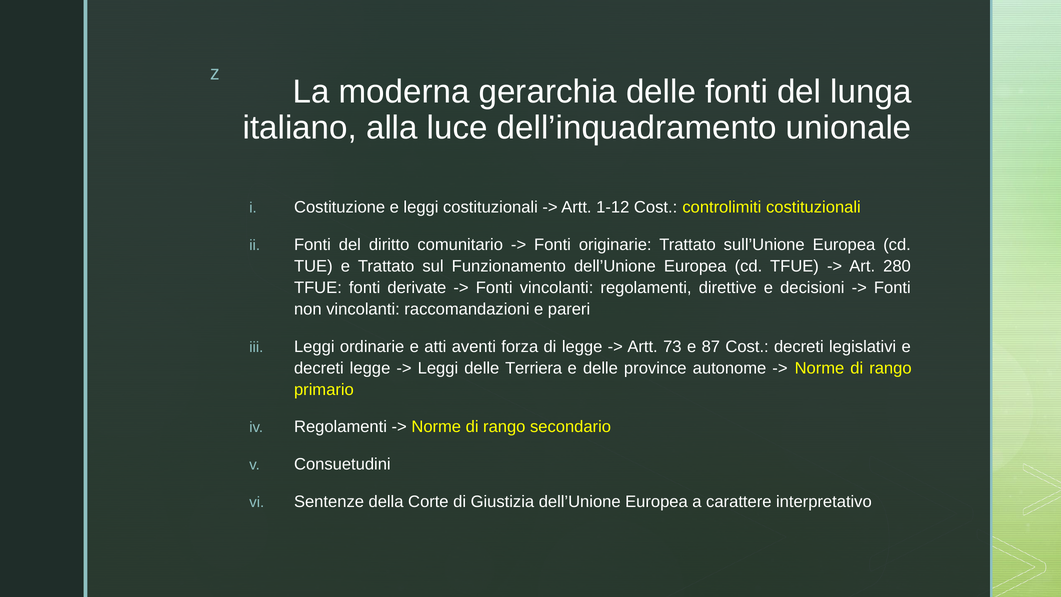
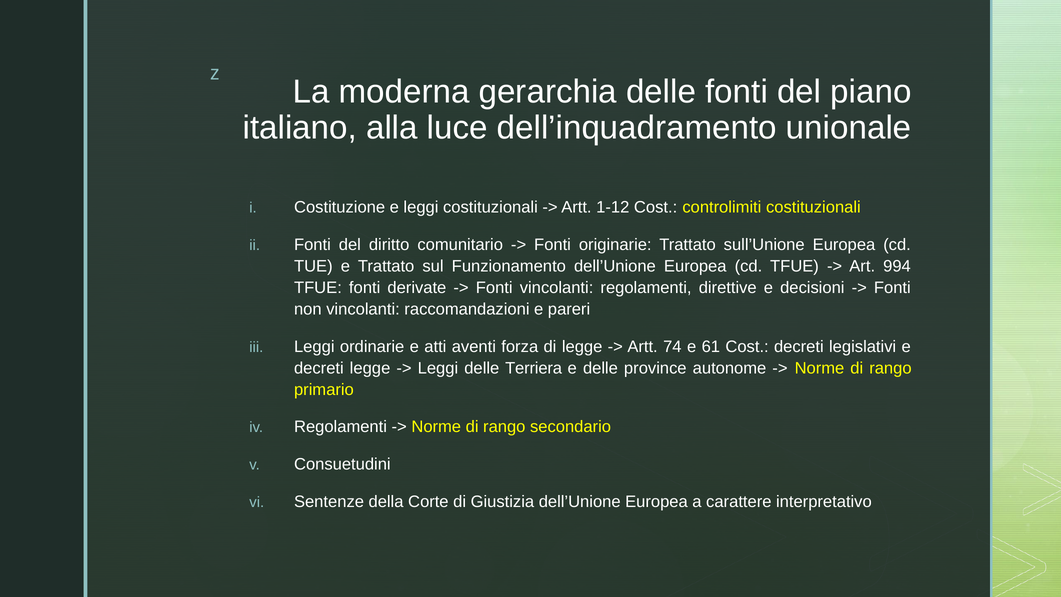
lunga: lunga -> piano (871, 92)
280: 280 -> 994 (897, 266)
73: 73 -> 74 (672, 347)
87: 87 -> 61 (711, 347)
